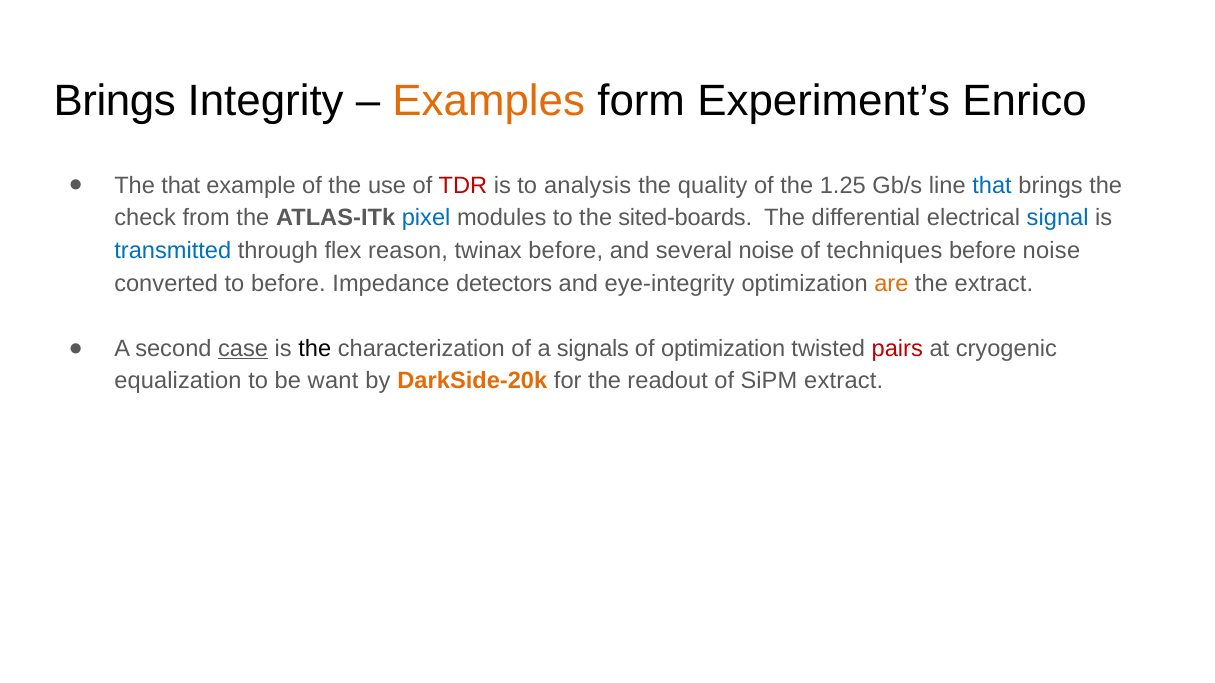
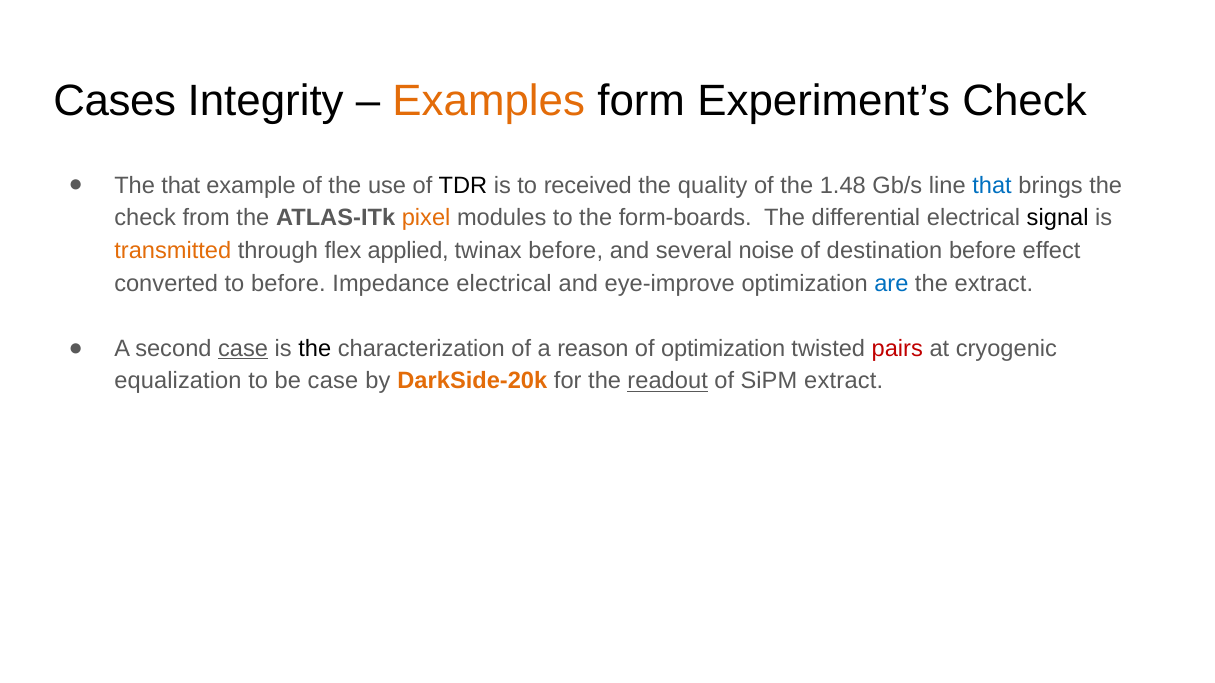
Brings: Brings -> Cases (115, 101)
Experiment’s Enrico: Enrico -> Check (1025, 101)
TDR colour: red -> black (463, 185)
analysis: analysis -> received (588, 185)
1.25: 1.25 -> 1.48 (843, 185)
pixel colour: blue -> orange (426, 218)
sited-boards: sited-boards -> form-boards (685, 218)
signal colour: blue -> black (1058, 218)
transmitted colour: blue -> orange (173, 251)
reason: reason -> applied (408, 251)
techniques: techniques -> destination (885, 251)
before noise: noise -> effect (1052, 251)
Impedance detectors: detectors -> electrical (504, 283)
eye-integrity: eye-integrity -> eye-improve (670, 283)
are colour: orange -> blue (891, 283)
signals: signals -> reason (593, 349)
be want: want -> case (333, 381)
readout underline: none -> present (668, 381)
